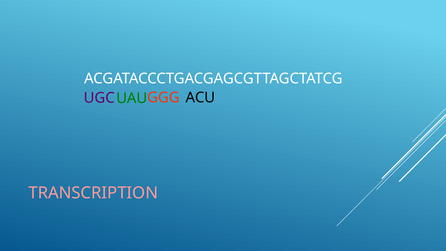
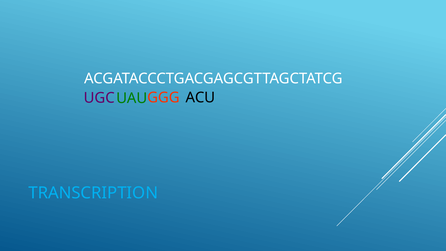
TRANSCRIPTION colour: pink -> light blue (93, 193)
